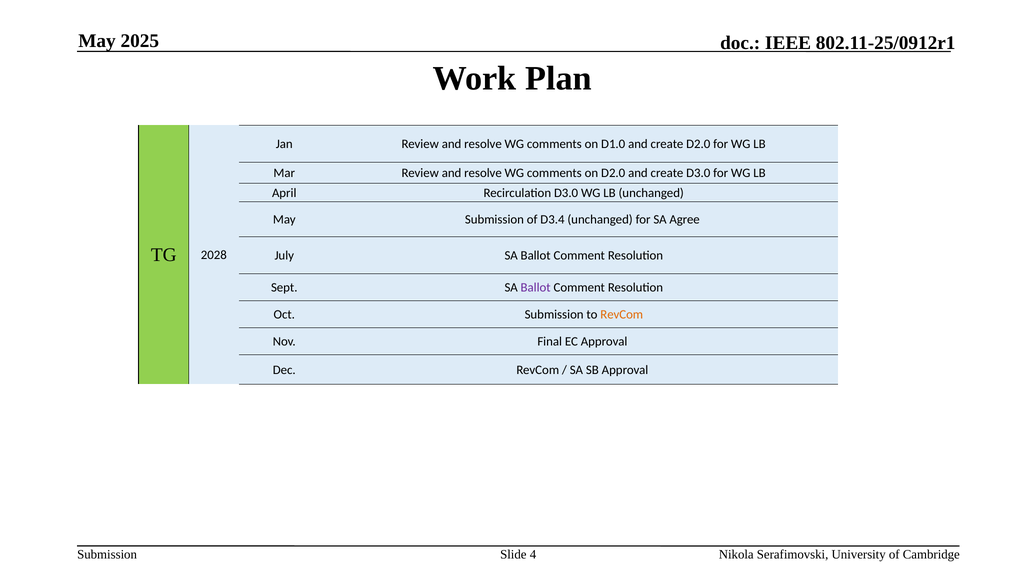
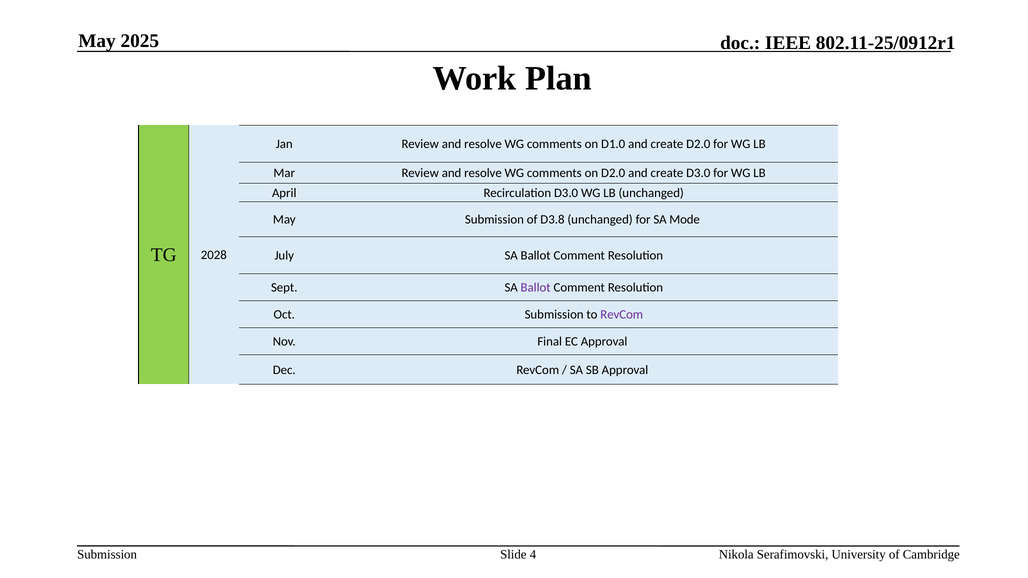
D3.4: D3.4 -> D3.8 (552, 220)
Agree: Agree -> Mode (685, 220)
RevCom colour: orange -> purple (622, 315)
